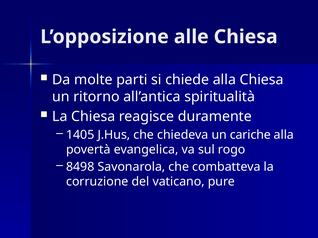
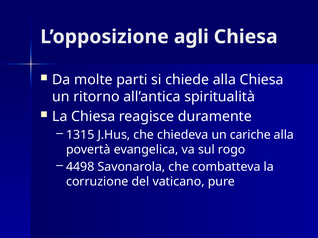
alle: alle -> agli (191, 37)
1405: 1405 -> 1315 (80, 135)
8498: 8498 -> 4498 (80, 167)
